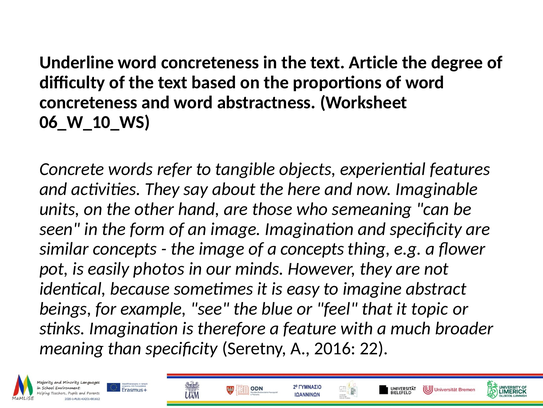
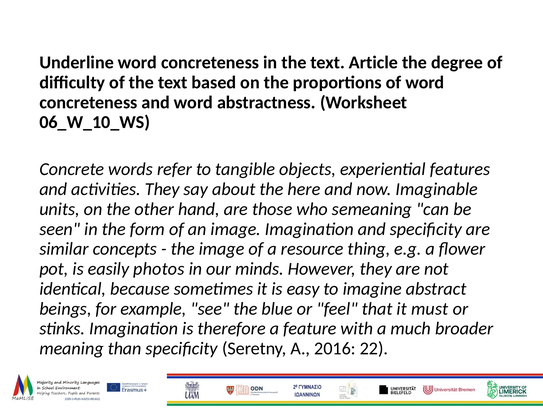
a concepts: concepts -> resource (312, 248)
topic: topic -> must (430, 308)
